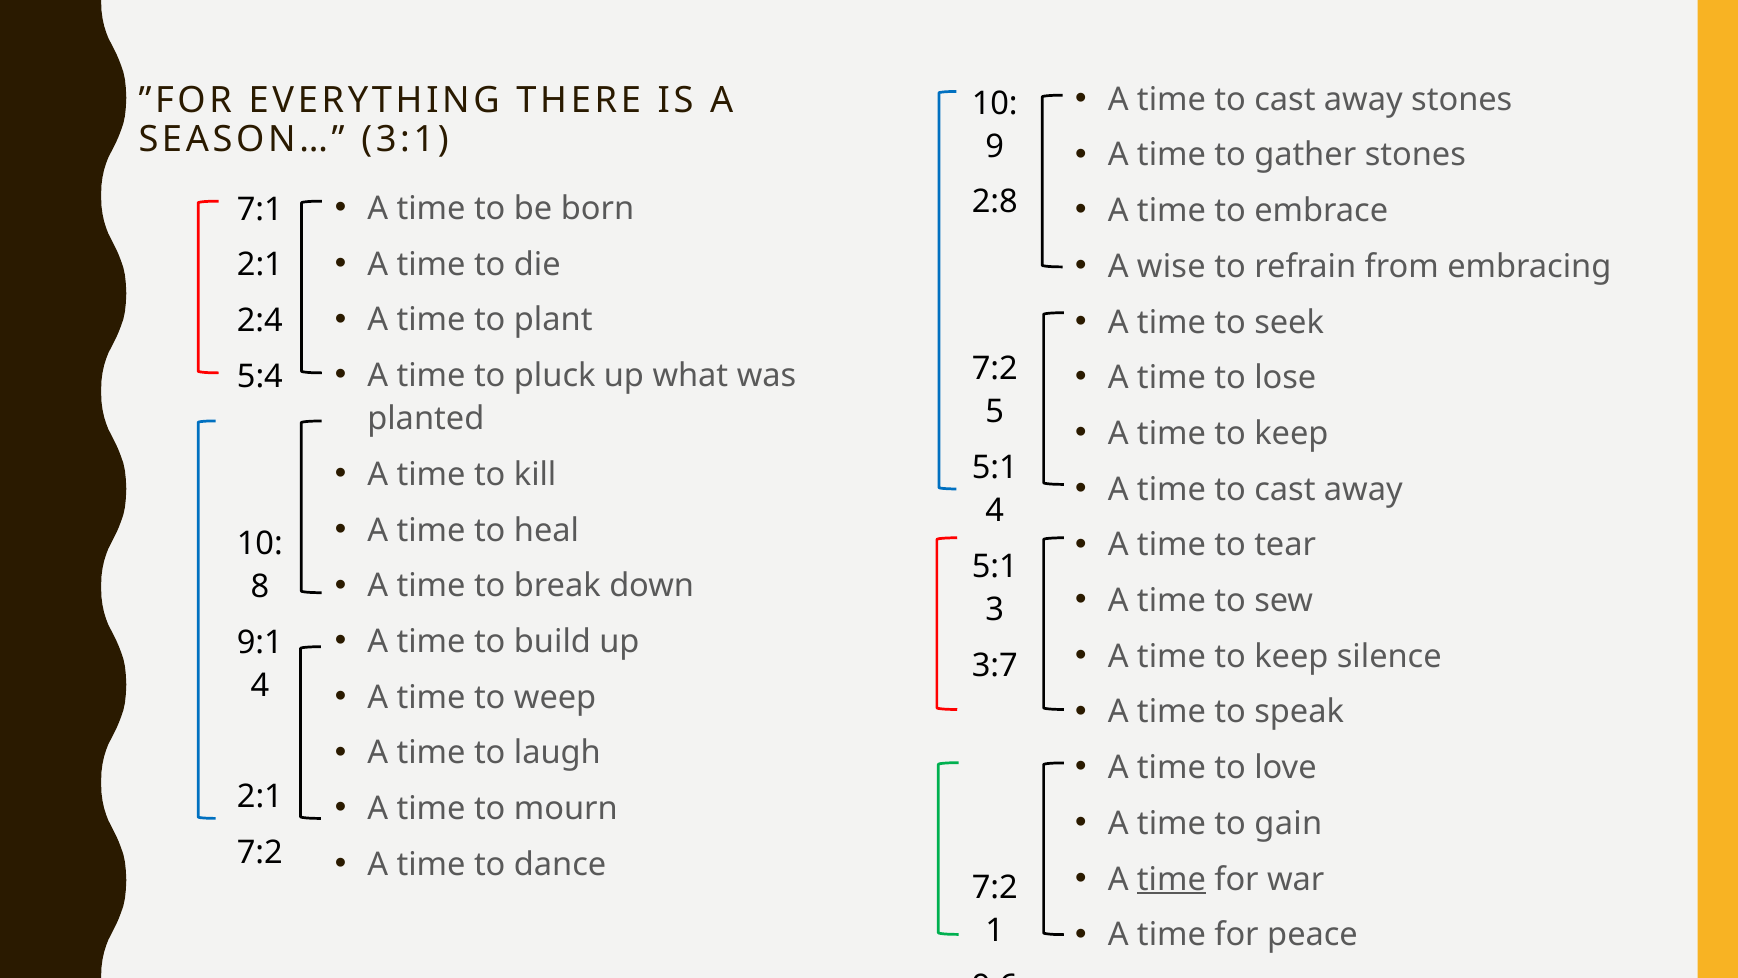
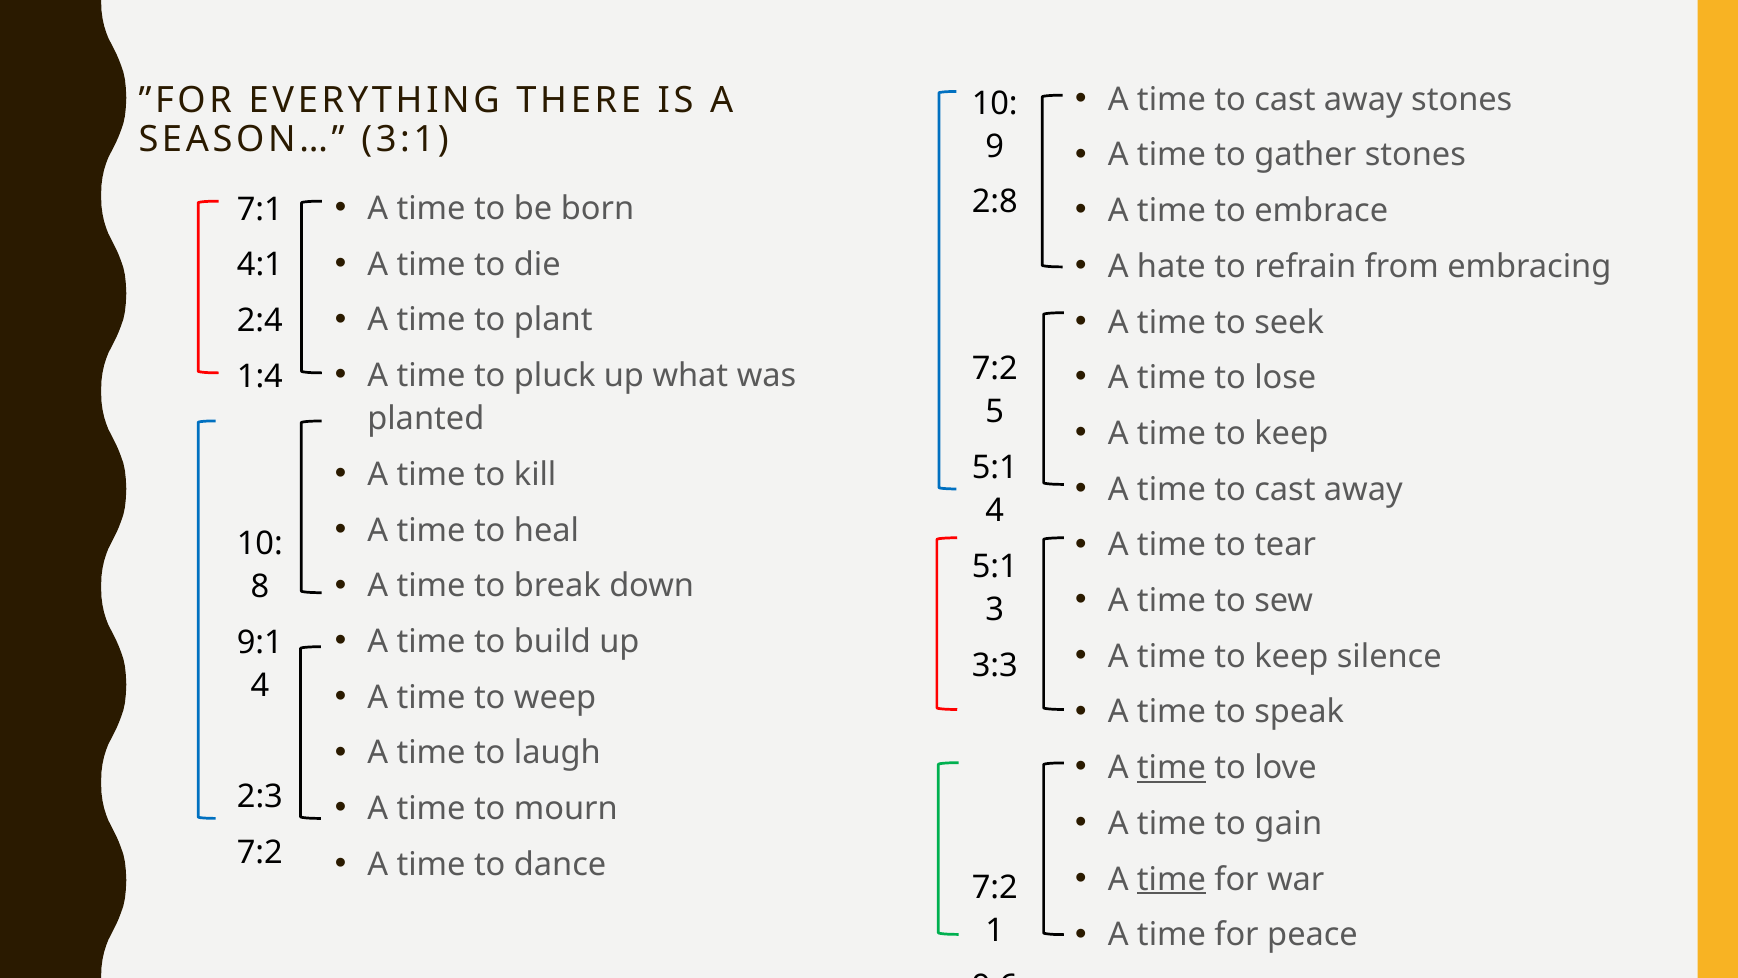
wise: wise -> hate (1171, 266)
2:1: 2:1 -> 4:1 (260, 265)
5:4: 5:4 -> 1:4 (260, 376)
3:7: 3:7 -> 3:3 (995, 665)
time underline: none -> present (1171, 768)
2:1: 2:1 -> 2:3 (260, 796)
